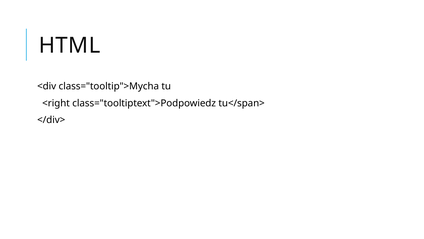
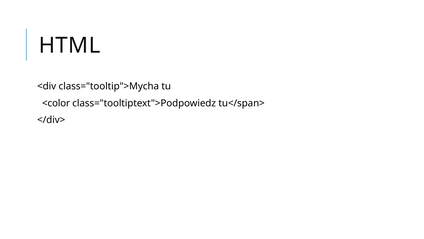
<right: <right -> <color (56, 103)
